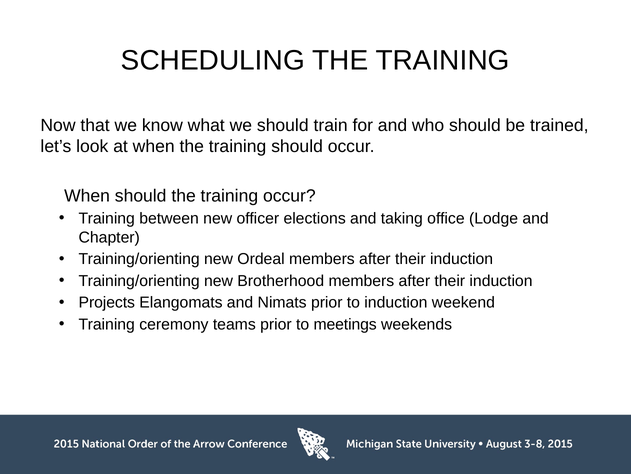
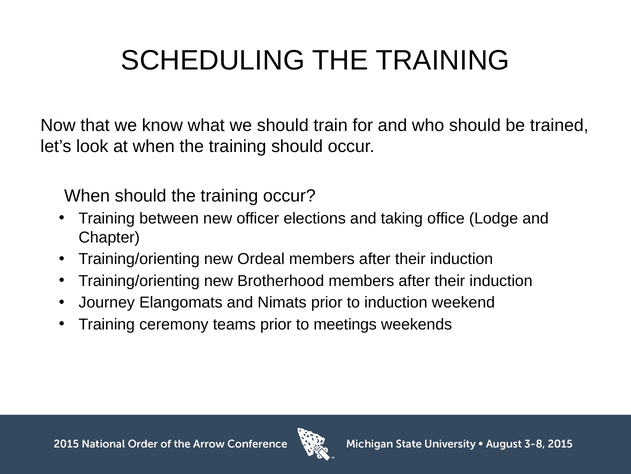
Projects: Projects -> Journey (107, 302)
